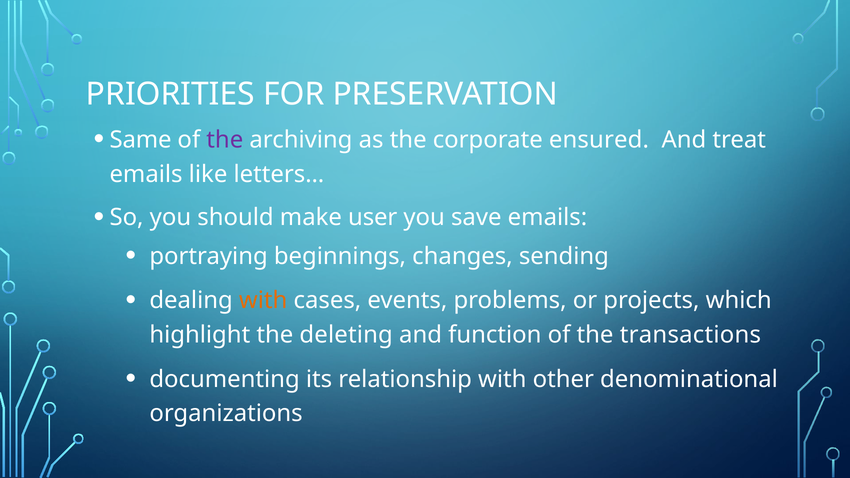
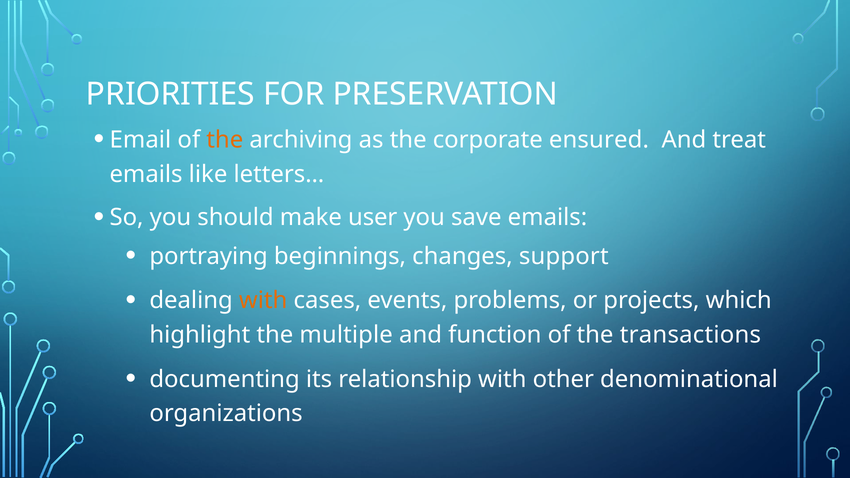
Same: Same -> Email (140, 140)
the colour: purple -> orange (225, 140)
sending: sending -> support (564, 256)
deleting: deleting -> multiple (346, 335)
